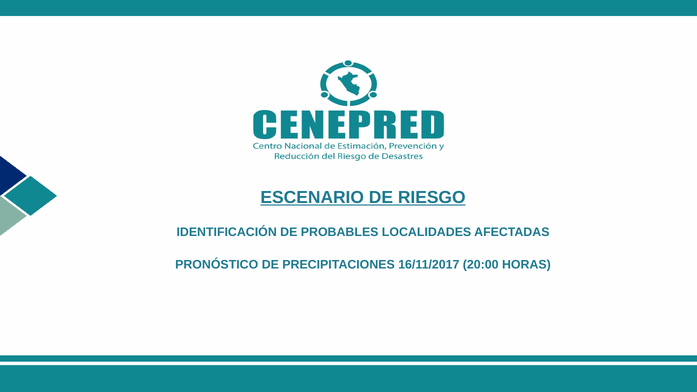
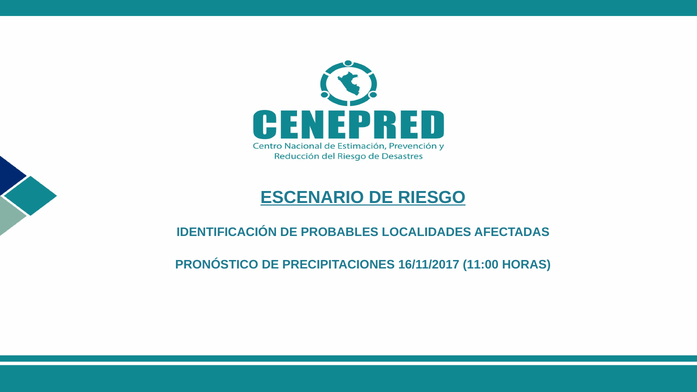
20:00: 20:00 -> 11:00 (481, 265)
